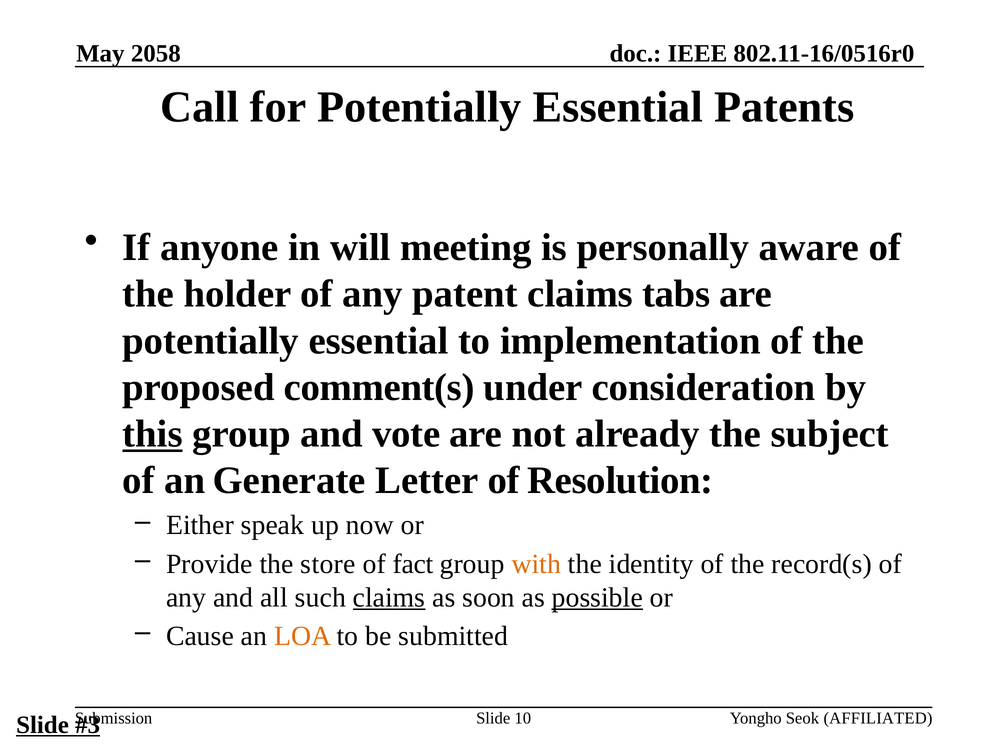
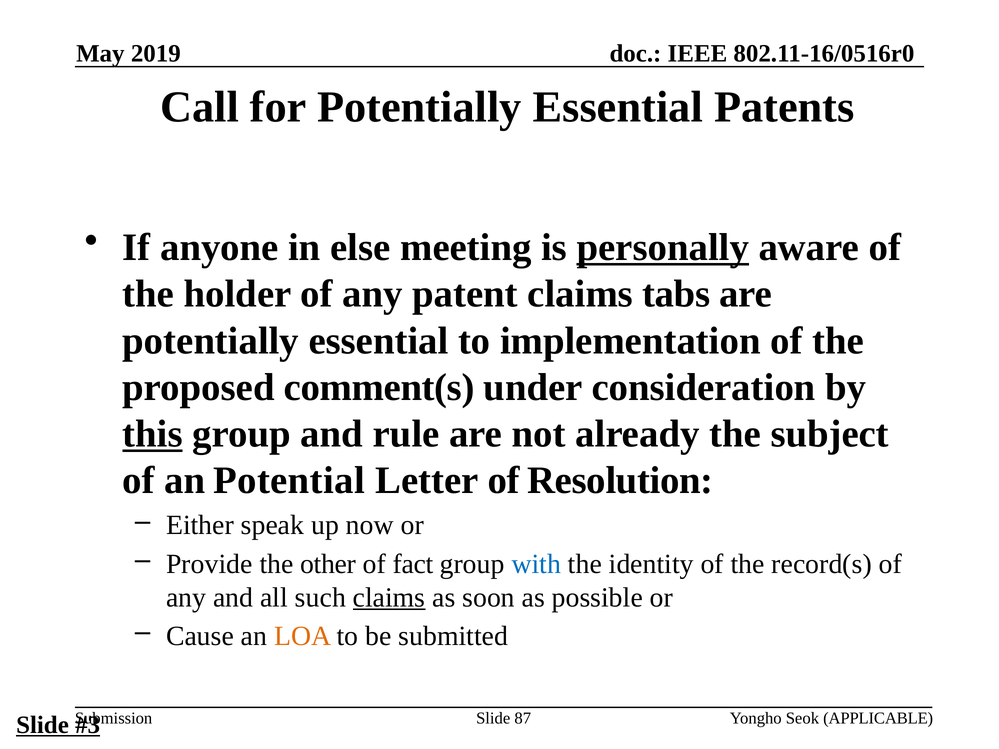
2058: 2058 -> 2019 (156, 53)
will: will -> else (360, 248)
personally underline: none -> present (663, 248)
vote: vote -> rule (406, 434)
Generate: Generate -> Potential (289, 481)
store: store -> other (328, 564)
with colour: orange -> blue (536, 564)
possible underline: present -> none (597, 598)
10: 10 -> 87 (523, 719)
AFFILIATED: AFFILIATED -> APPLICABLE (878, 719)
